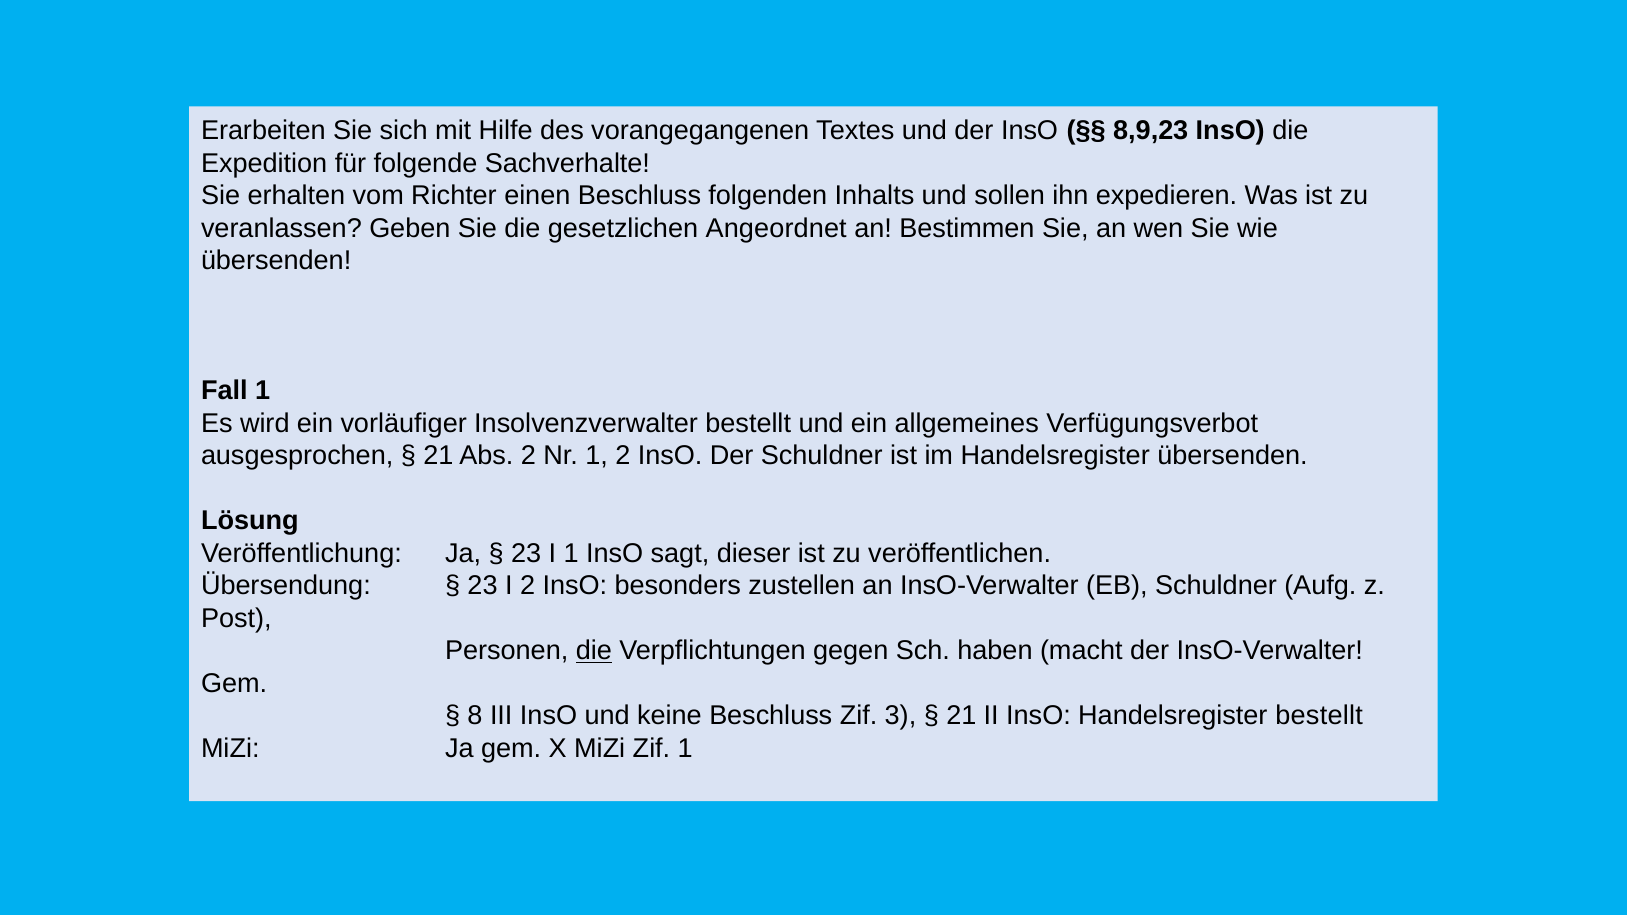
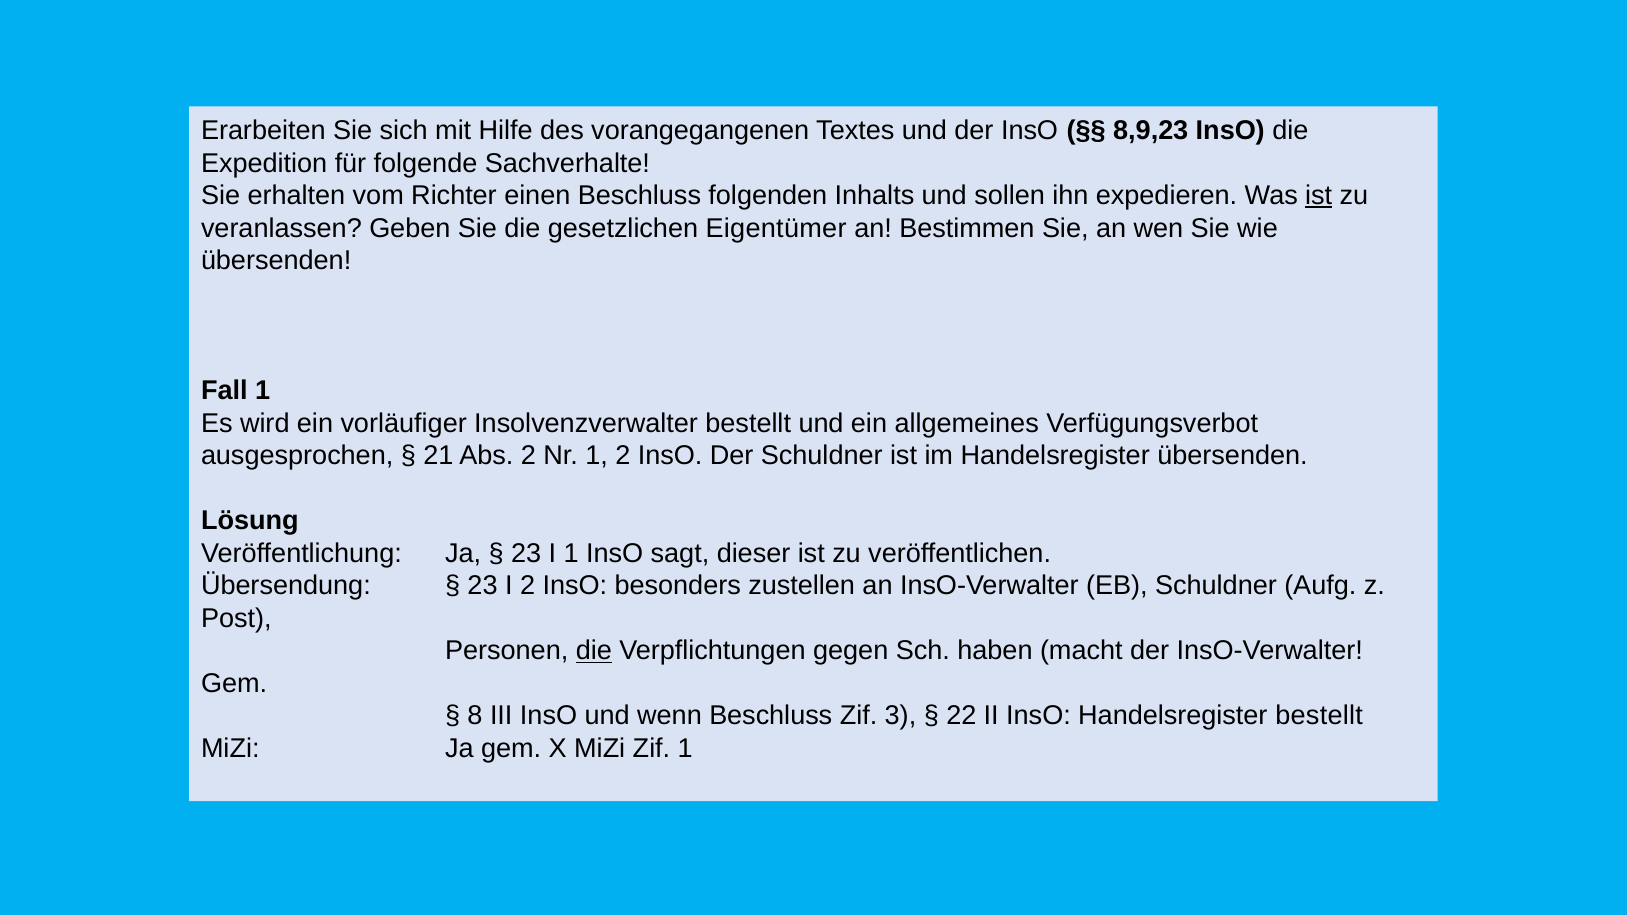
ist underline: none -> present (1319, 196)
Angeordnet: Angeordnet -> Eigentümer (776, 228)
keine: keine -> wenn (669, 716)
21: 21 -> 22 (961, 716)
